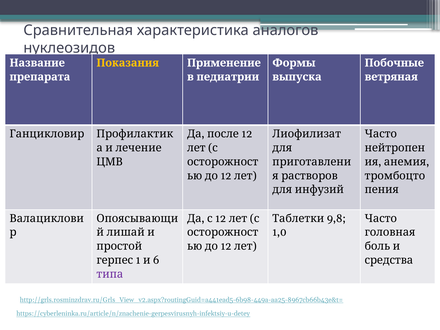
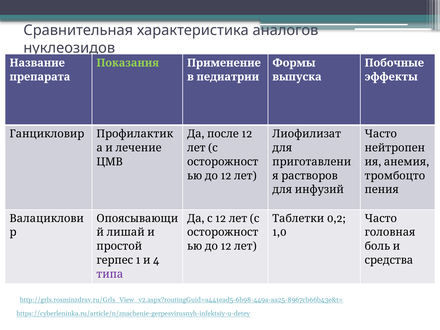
Показания colour: yellow -> light green (128, 63)
ветряная: ветряная -> эффекты (391, 77)
9,8: 9,8 -> 0,2 (336, 218)
6: 6 -> 4 (156, 260)
